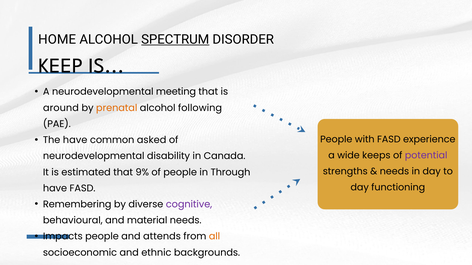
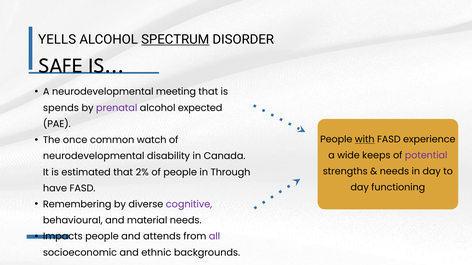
HOME: HOME -> YELLS (57, 39)
KEEP: KEEP -> SAFE (61, 66)
around: around -> spends (61, 108)
prenatal colour: orange -> purple (117, 108)
following: following -> expected (200, 108)
The have: have -> once (75, 140)
asked: asked -> watch (152, 140)
with underline: none -> present (365, 140)
9%: 9% -> 2% (142, 172)
all colour: orange -> purple (214, 237)
